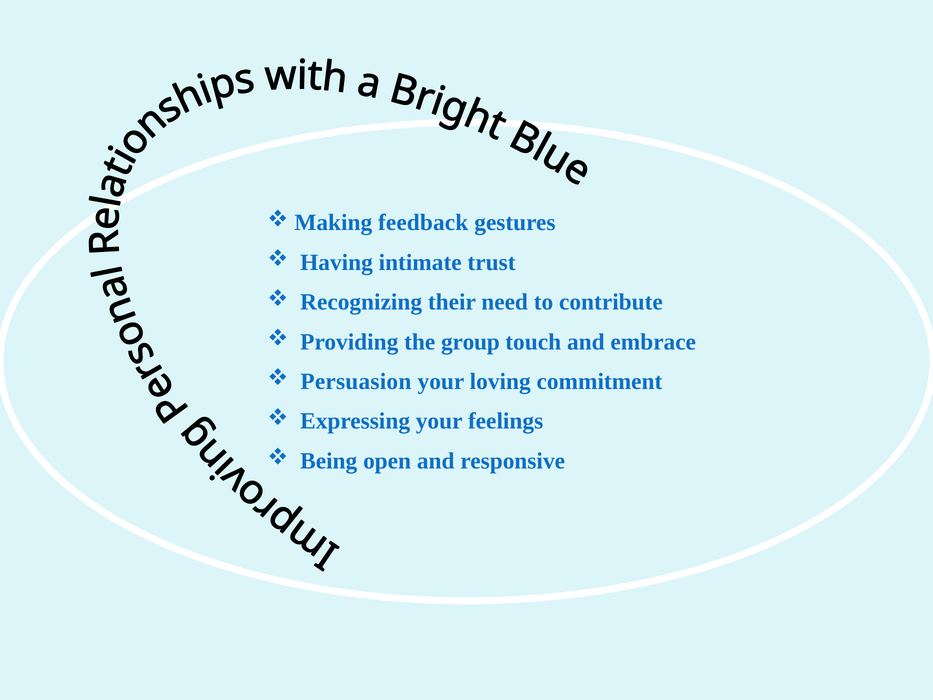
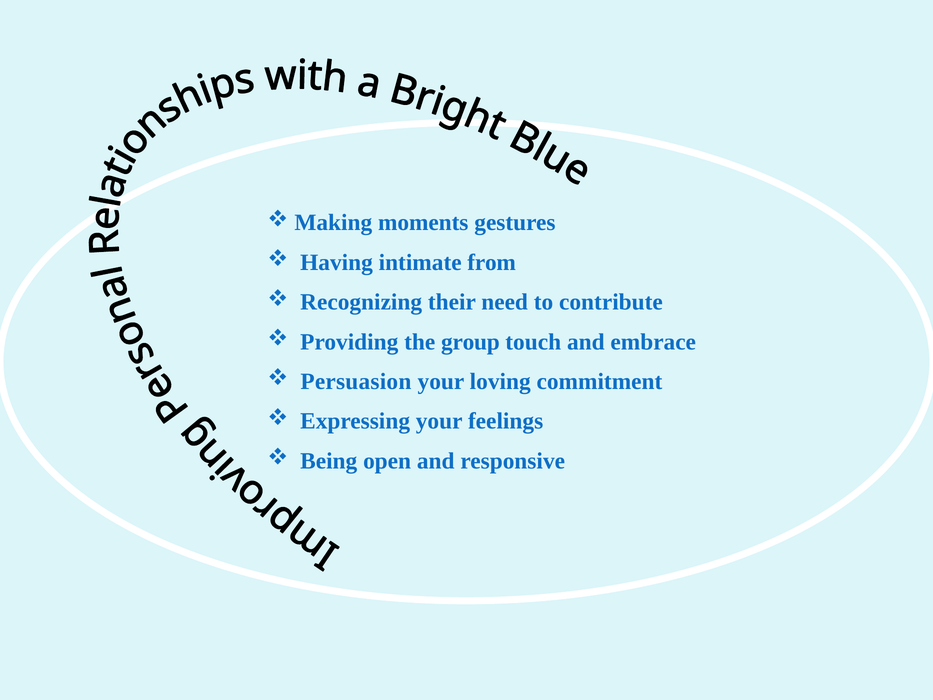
feedback: feedback -> moments (423, 223)
trust: trust -> from (492, 262)
